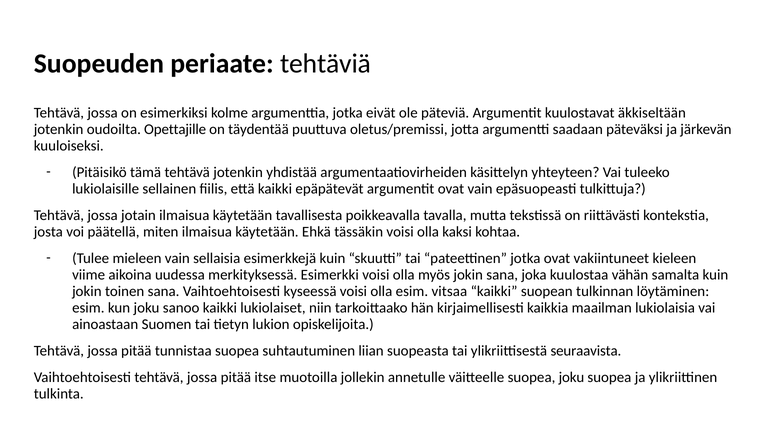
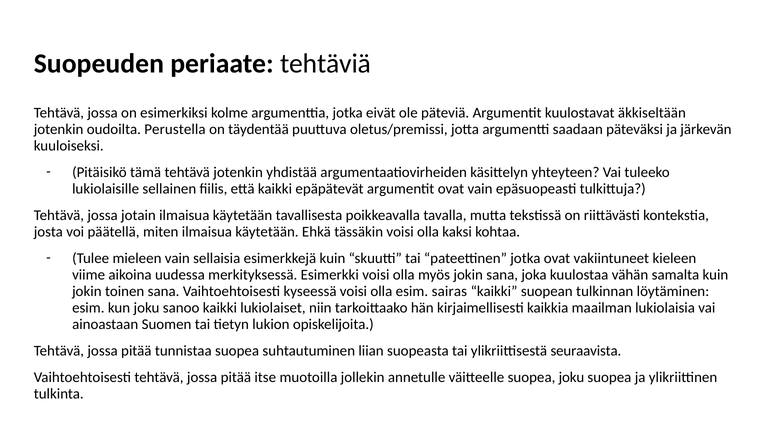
Opettajille: Opettajille -> Perustella (175, 129)
vitsaa: vitsaa -> sairas (449, 292)
